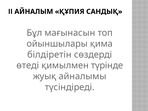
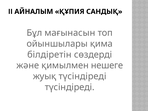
өтеді: өтеді -> және (28, 65)
түрінде: түрінде -> нешеге (107, 65)
жуық айналымы: айналымы -> түсіндіреді (82, 76)
